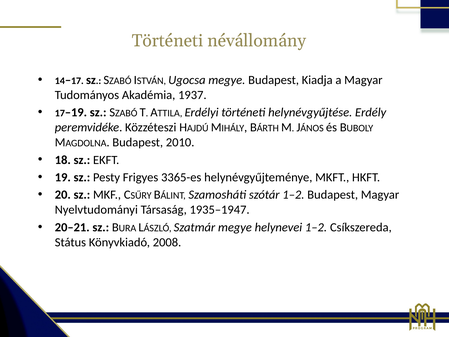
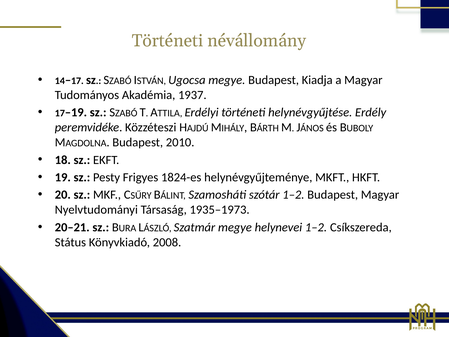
3365-es: 3365-es -> 1824-es (181, 177)
1935–1947: 1935–1947 -> 1935–1973 (220, 210)
